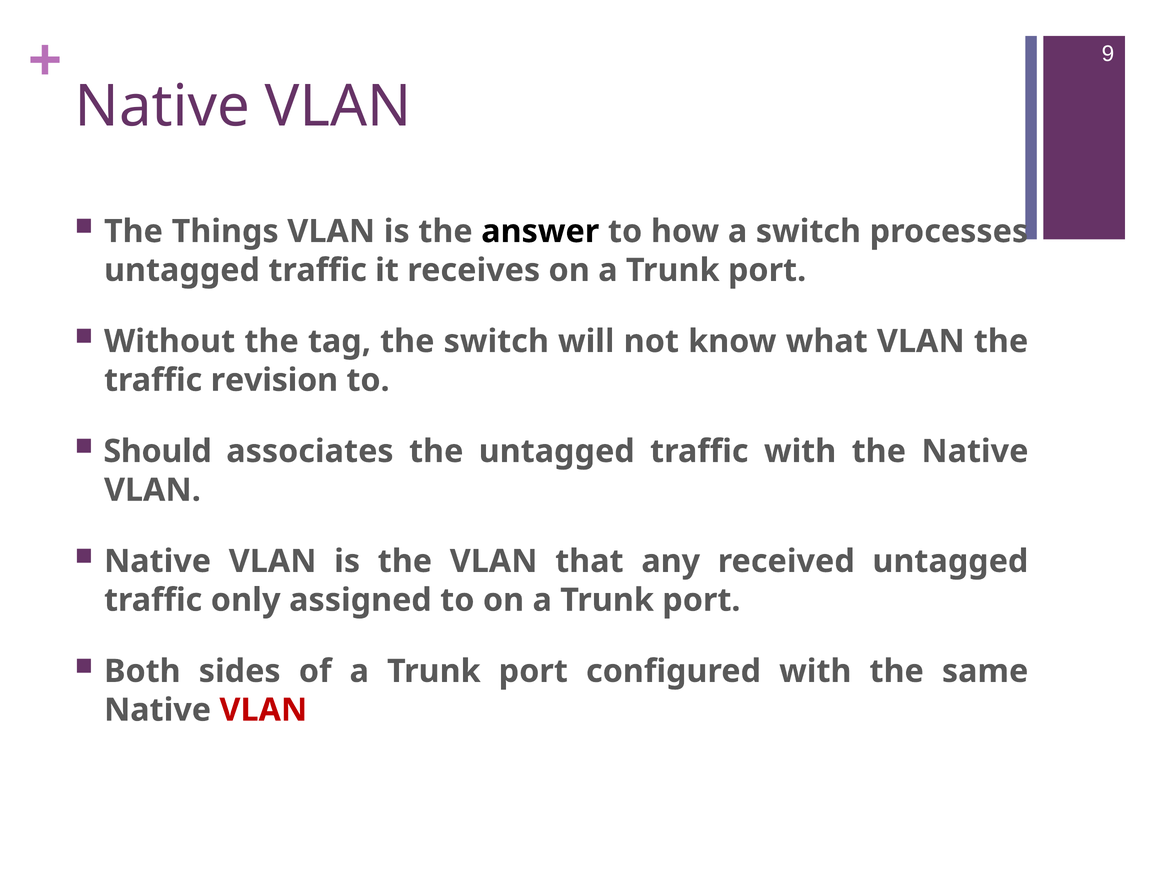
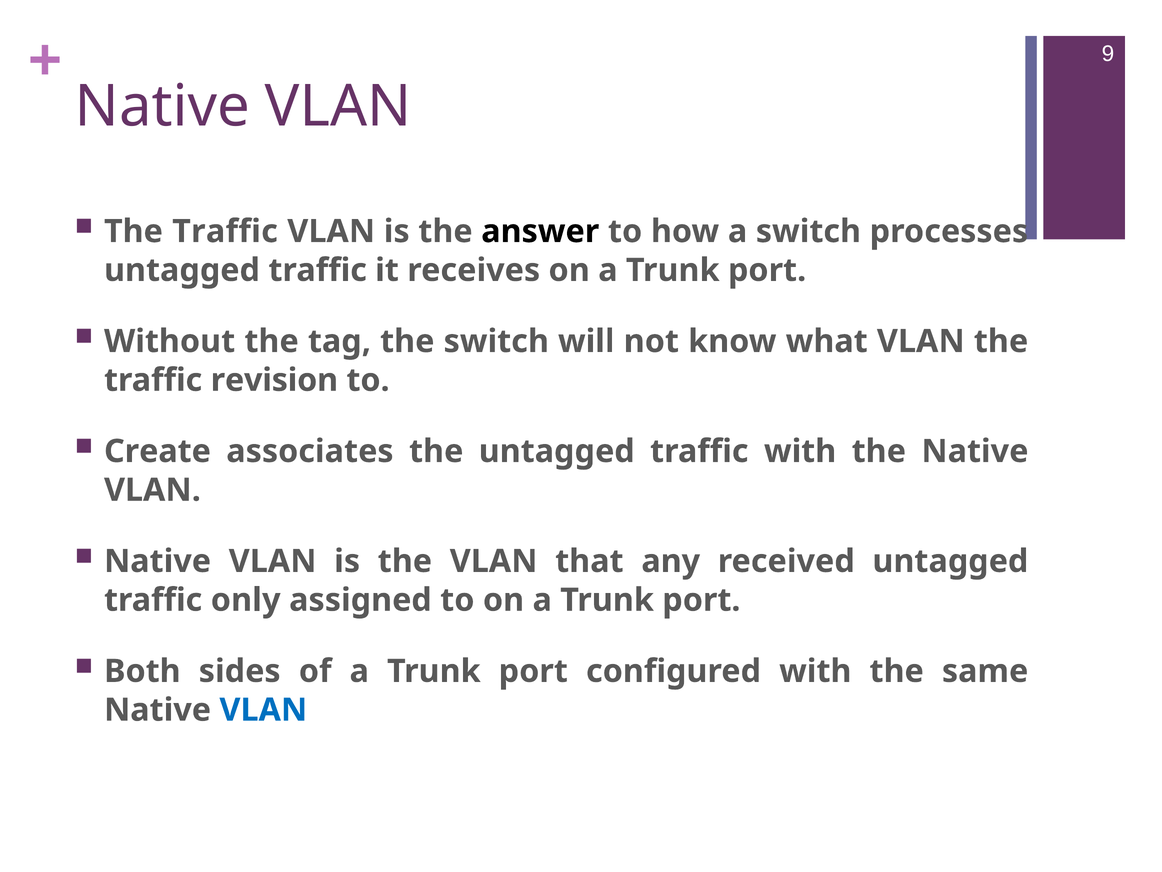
Things: Things -> Traffic (225, 231)
Should: Should -> Create (157, 451)
VLAN colour: red -> blue (263, 710)
